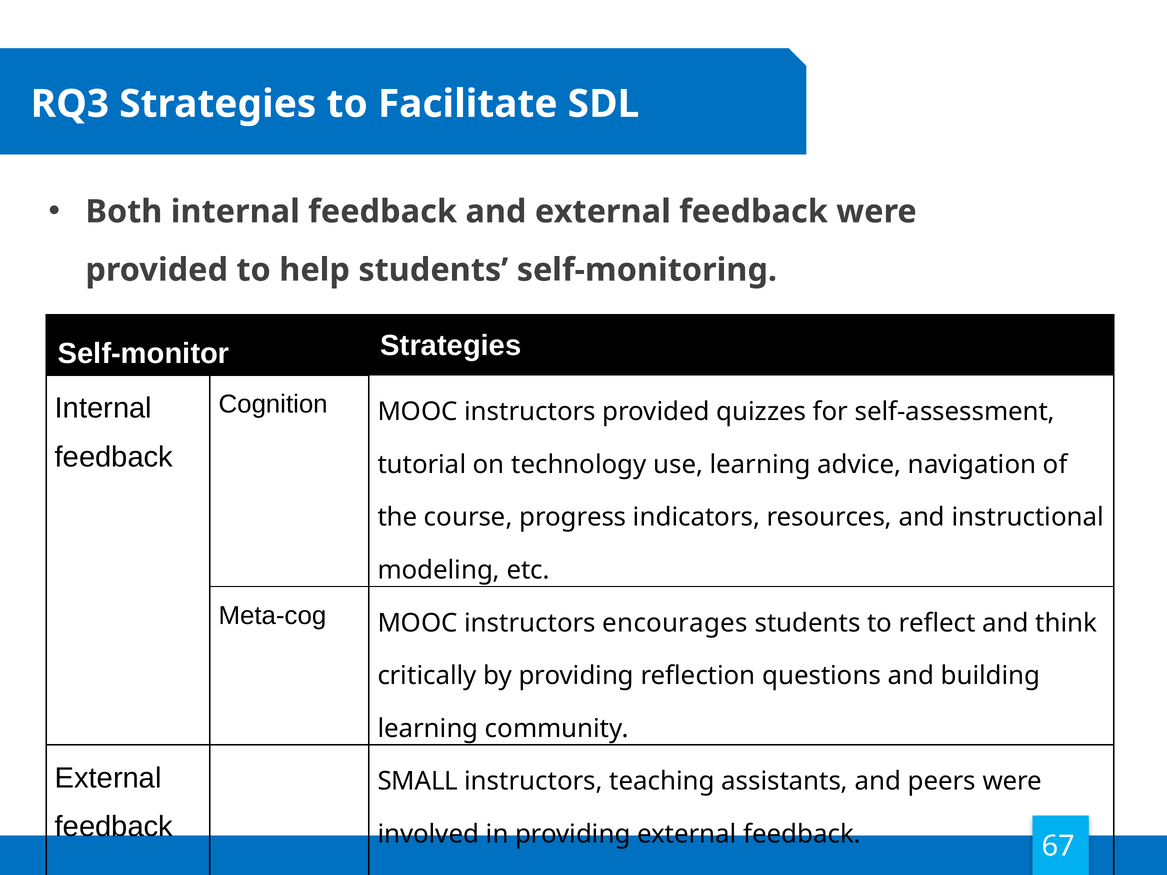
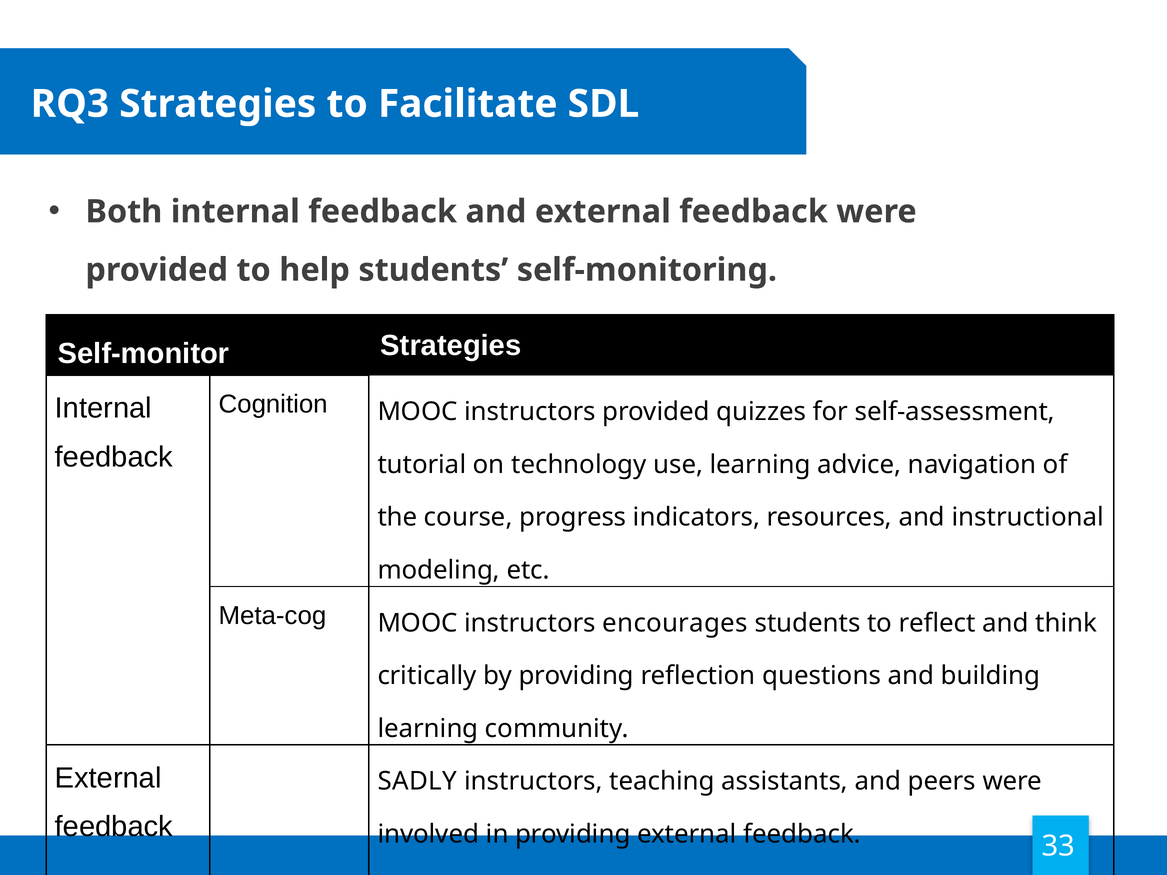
SMALL: SMALL -> SADLY (417, 782)
67: 67 -> 33 (1058, 846)
